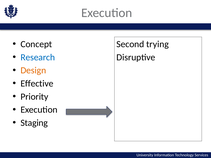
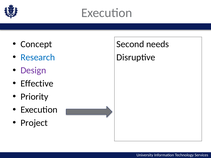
trying: trying -> needs (158, 44)
Design colour: orange -> purple (33, 71)
Staging: Staging -> Project (34, 123)
